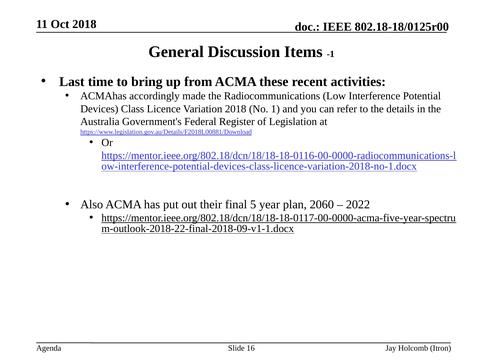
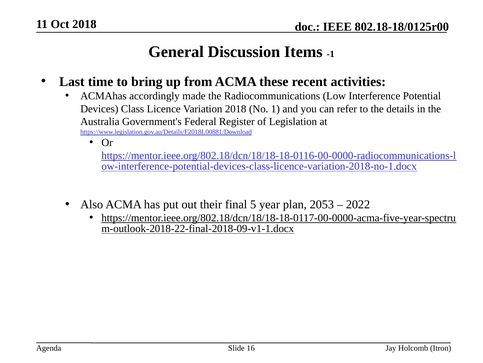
2060: 2060 -> 2053 (322, 204)
